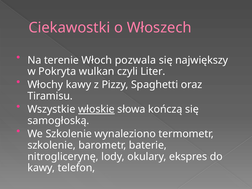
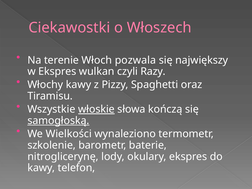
w Pokryta: Pokryta -> Ekspres (57, 72)
Liter: Liter -> Razy (153, 72)
samogłoską underline: none -> present (58, 121)
We Szkolenie: Szkolenie -> Wielkości (69, 134)
